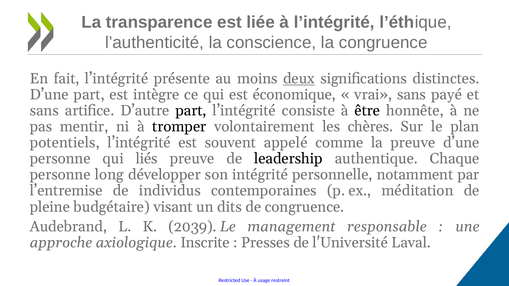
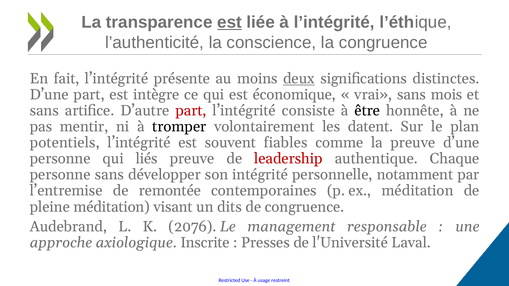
est underline: none -> present (229, 22)
payé: payé -> mois (447, 95)
part colour: black -> red (191, 111)
chères: chères -> datent (370, 127)
appelé: appelé -> fiables (286, 143)
leadership colour: black -> red (288, 159)
personne long: long -> sans (109, 175)
individus: individus -> remontée (170, 191)
pleine budgétaire: budgétaire -> méditation (112, 207)
2039: 2039 -> 2076 (193, 227)
